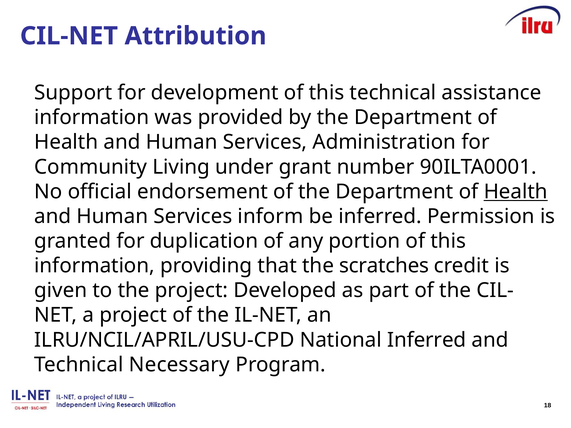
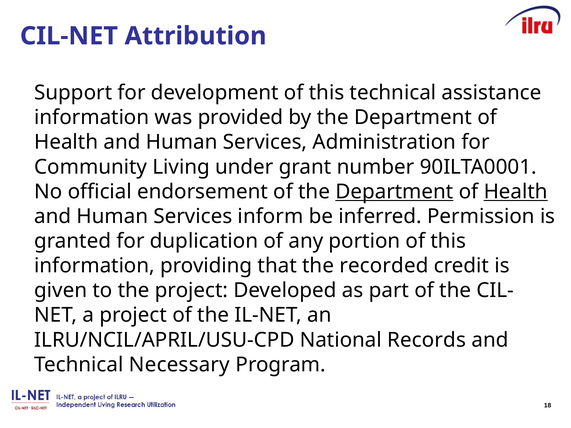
Department underline: none -> present (394, 192)
scratches: scratches -> recorded (384, 266)
National Inferred: Inferred -> Records (427, 340)
